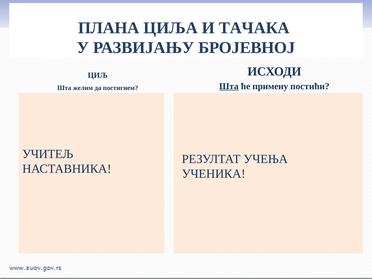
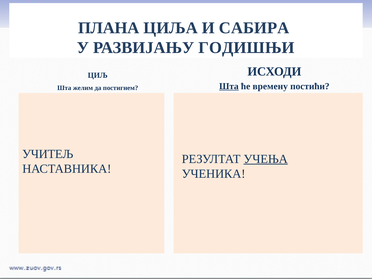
ТАЧАКА: ТАЧАКА -> САБИРА (254, 28)
БРОЈЕВНОЈ: БРОЈЕВНОЈ -> ГОДИШЊИ (247, 48)
примену: примену -> времену (270, 86)
УЧЕЊА underline: none -> present (266, 159)
